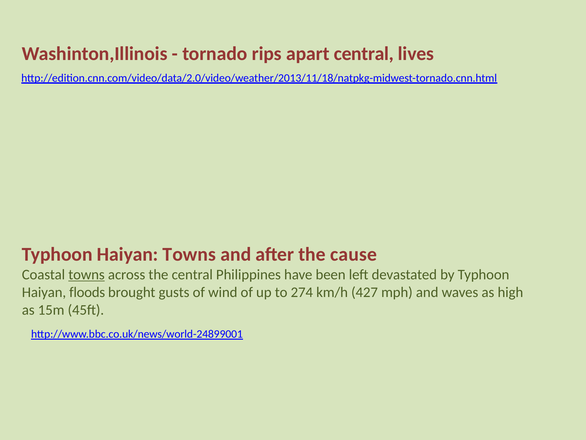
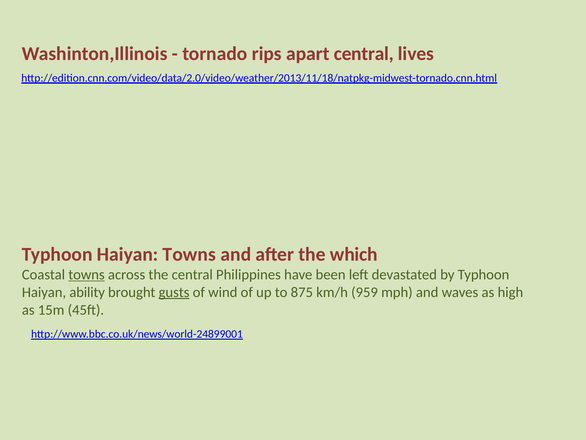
cause: cause -> which (354, 254)
floods: floods -> ability (87, 292)
gusts underline: none -> present (174, 292)
274: 274 -> 875 (302, 292)
427: 427 -> 959 (365, 292)
